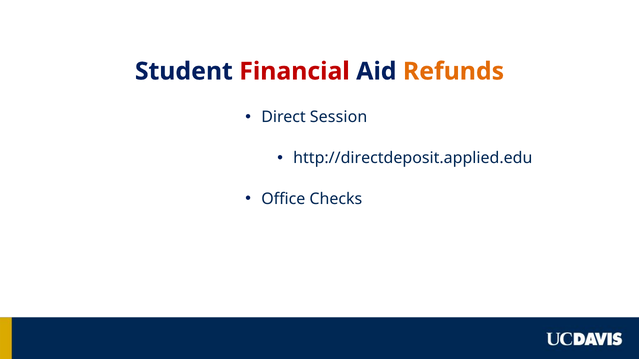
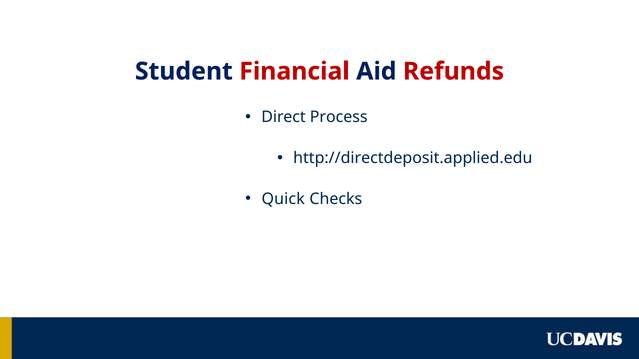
Refunds colour: orange -> red (454, 71)
Session: Session -> Process (339, 117)
Office: Office -> Quick (283, 199)
